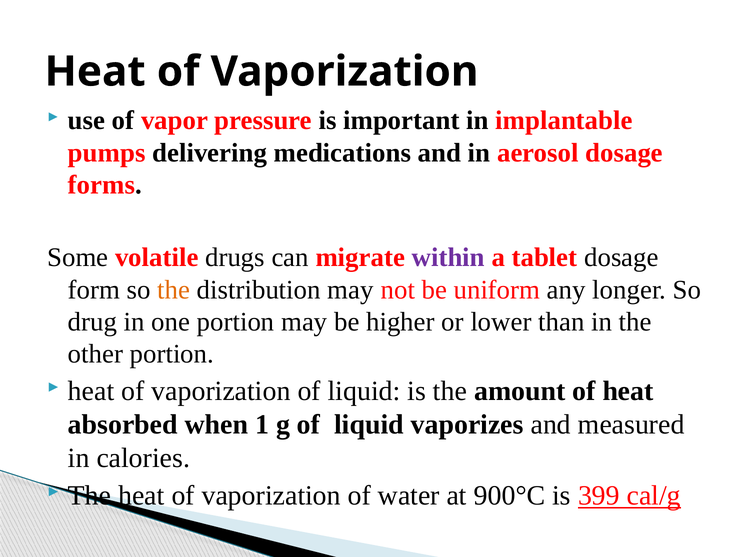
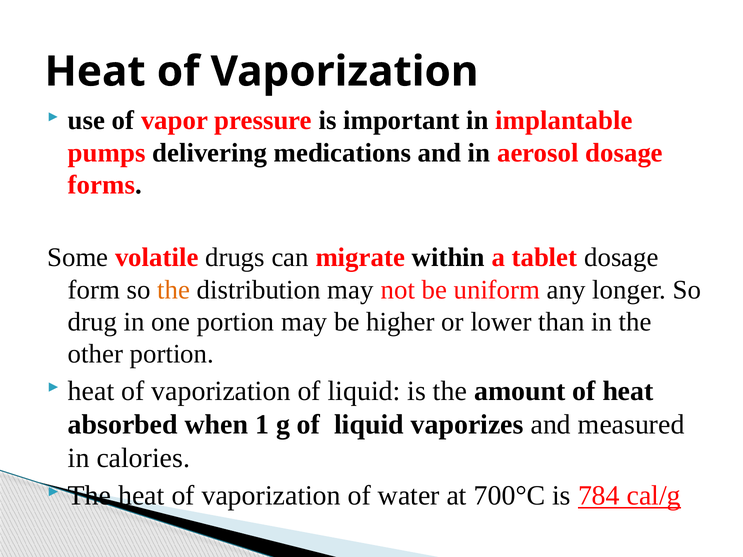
within colour: purple -> black (448, 258)
900°C: 900°C -> 700°C (509, 496)
399: 399 -> 784 (599, 496)
